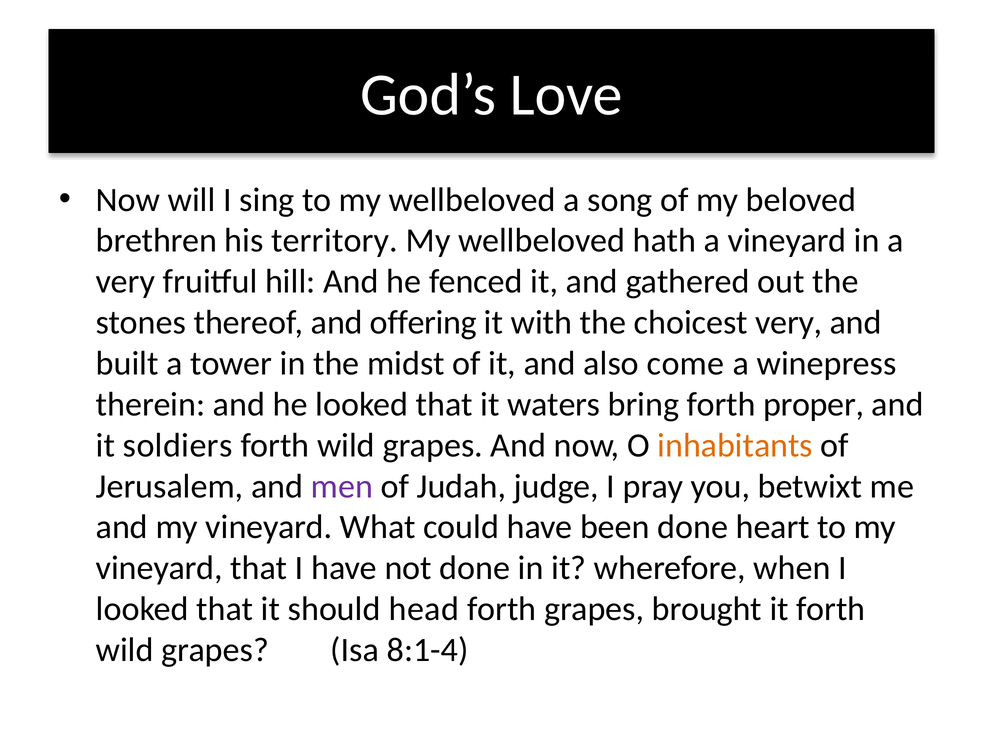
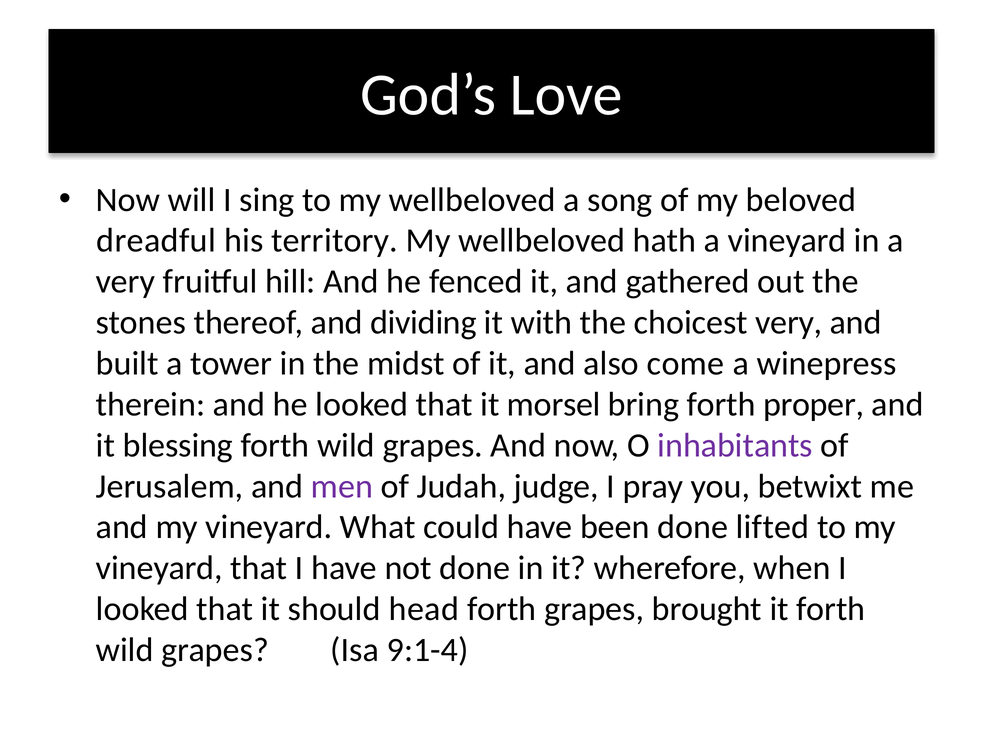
brethren: brethren -> dreadful (156, 241)
offering: offering -> dividing (423, 323)
waters: waters -> morsel (554, 405)
soldiers: soldiers -> blessing (178, 445)
inhabitants colour: orange -> purple (735, 445)
heart: heart -> lifted (773, 527)
8:1-4: 8:1-4 -> 9:1-4 (428, 650)
